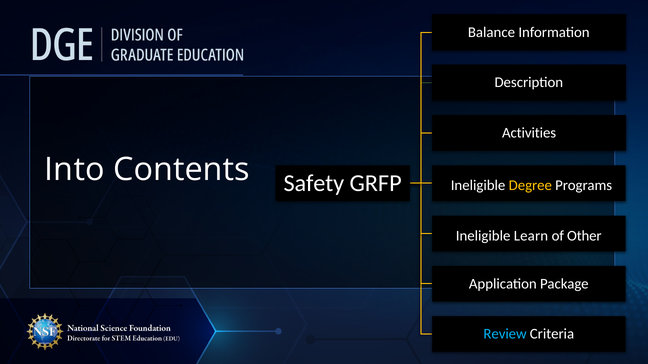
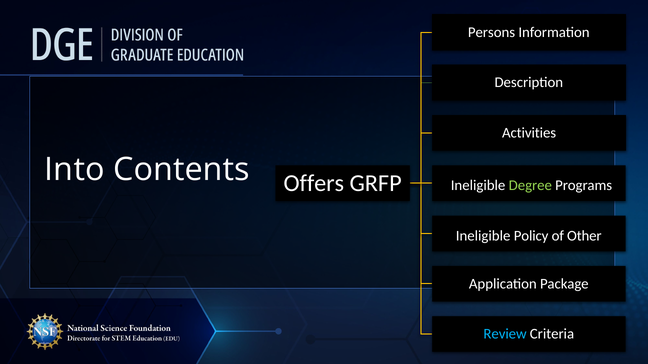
Balance: Balance -> Persons (492, 32)
Safety: Safety -> Offers (314, 183)
Degree colour: yellow -> light green (530, 185)
Learn: Learn -> Policy (531, 236)
